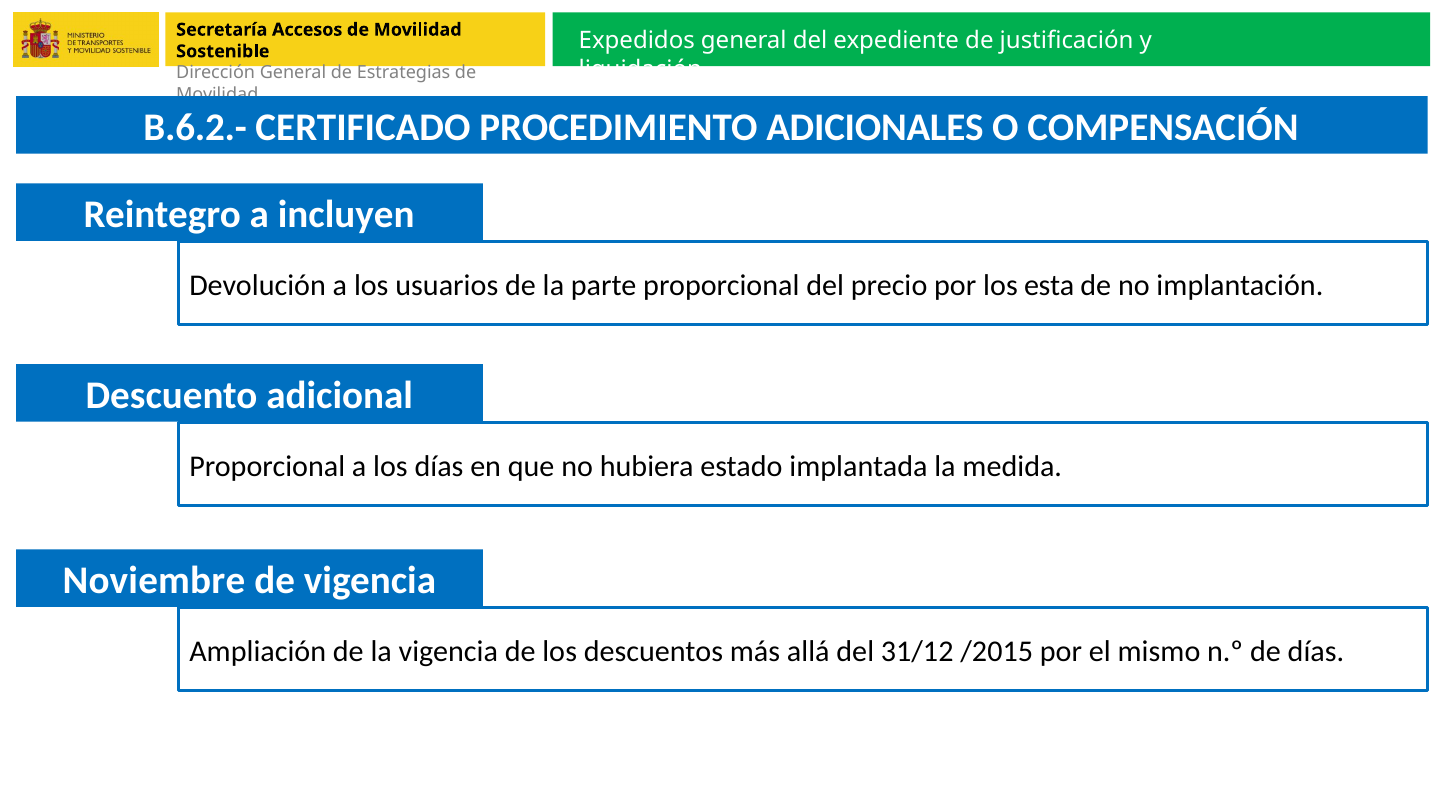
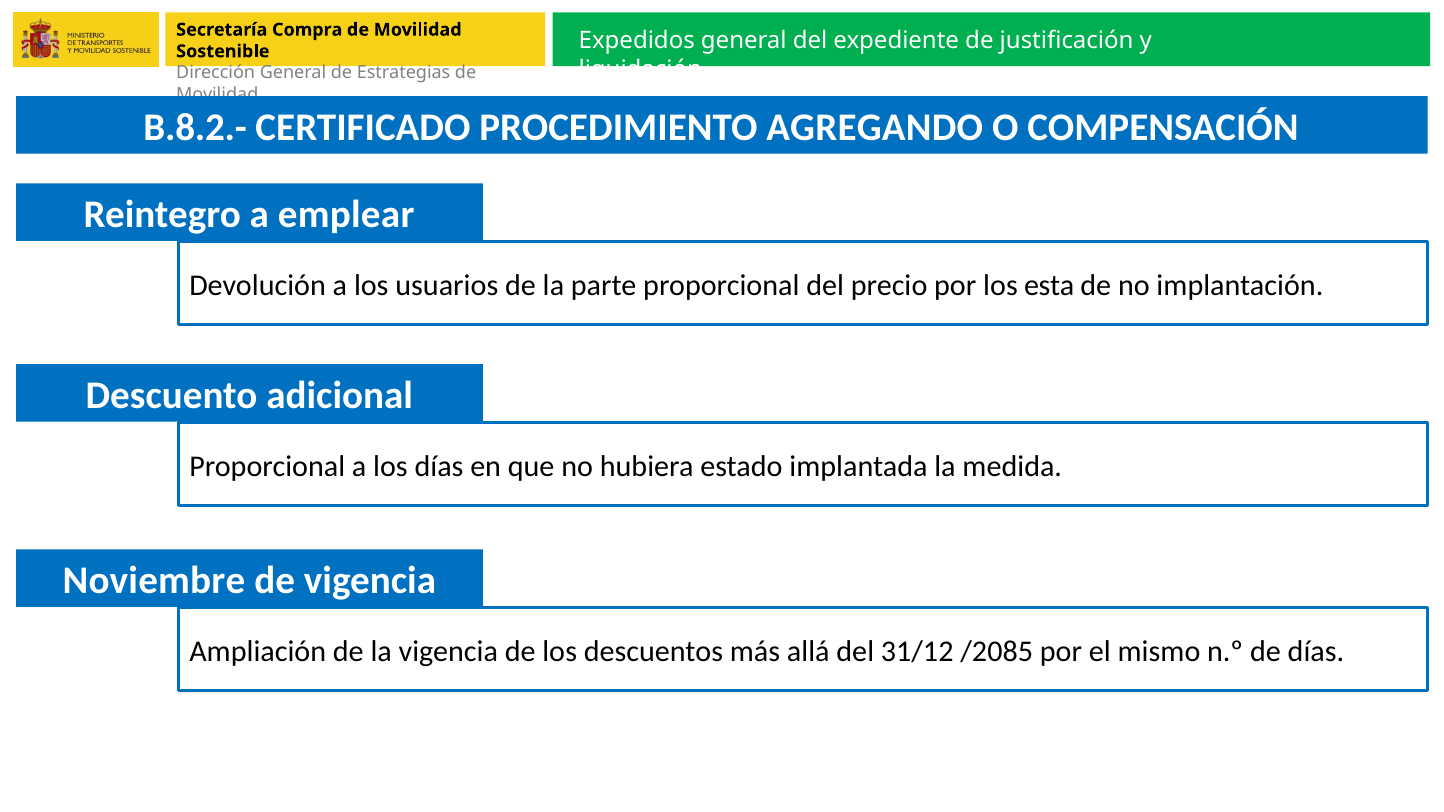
Accesos: Accesos -> Compra (307, 30)
B.6.2.-: B.6.2.- -> B.8.2.- (195, 128)
ADICIONALES: ADICIONALES -> AGREGANDO (875, 128)
incluyen: incluyen -> emplear (346, 215)
/2015: /2015 -> /2085 (997, 652)
